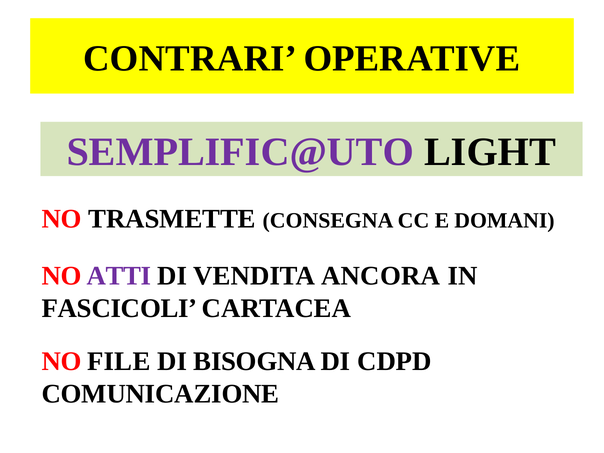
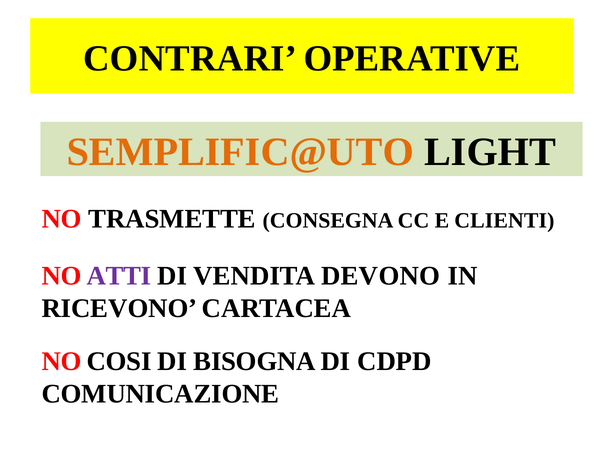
SEMPLIFIC@UTO colour: purple -> orange (240, 152)
DOMANI: DOMANI -> CLIENTI (504, 221)
ANCORA: ANCORA -> DEVONO (381, 276)
FASCICOLI: FASCICOLI -> RICEVONO (119, 308)
FILE: FILE -> COSI (119, 362)
